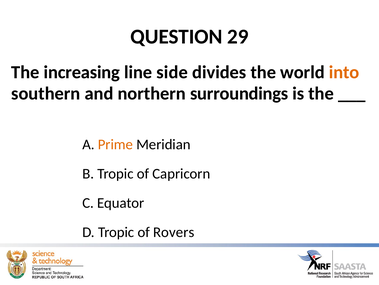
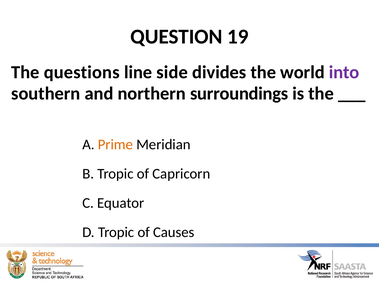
29: 29 -> 19 (238, 37)
increasing: increasing -> questions (82, 72)
into colour: orange -> purple (344, 72)
Rovers: Rovers -> Causes (174, 232)
